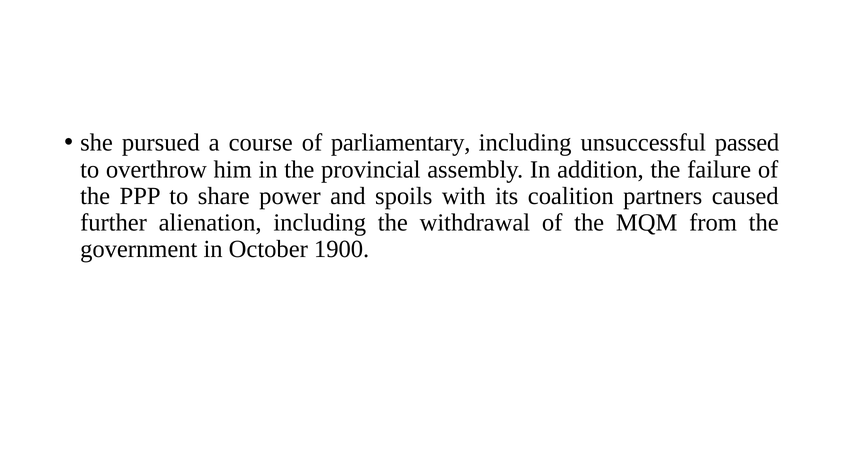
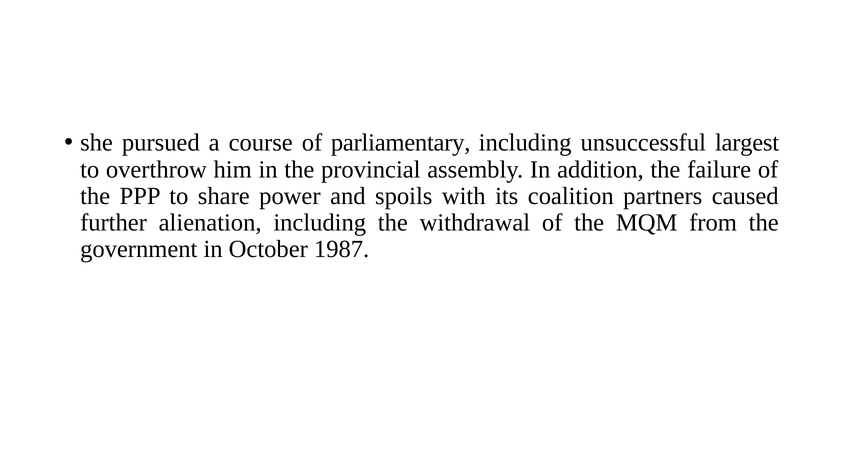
passed: passed -> largest (747, 143)
1900: 1900 -> 1987 (342, 249)
